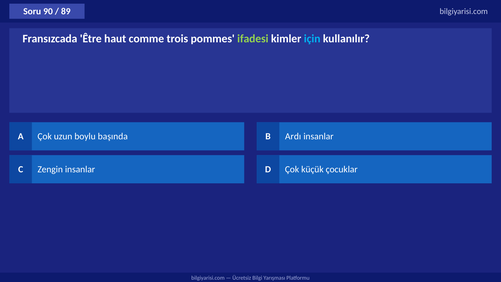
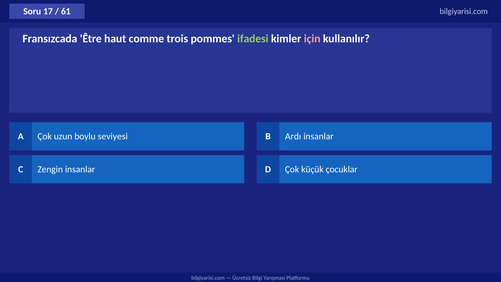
90: 90 -> 17 (48, 11)
89: 89 -> 61 (66, 11)
için colour: light blue -> pink (312, 39)
başında: başında -> seviyesi (113, 136)
